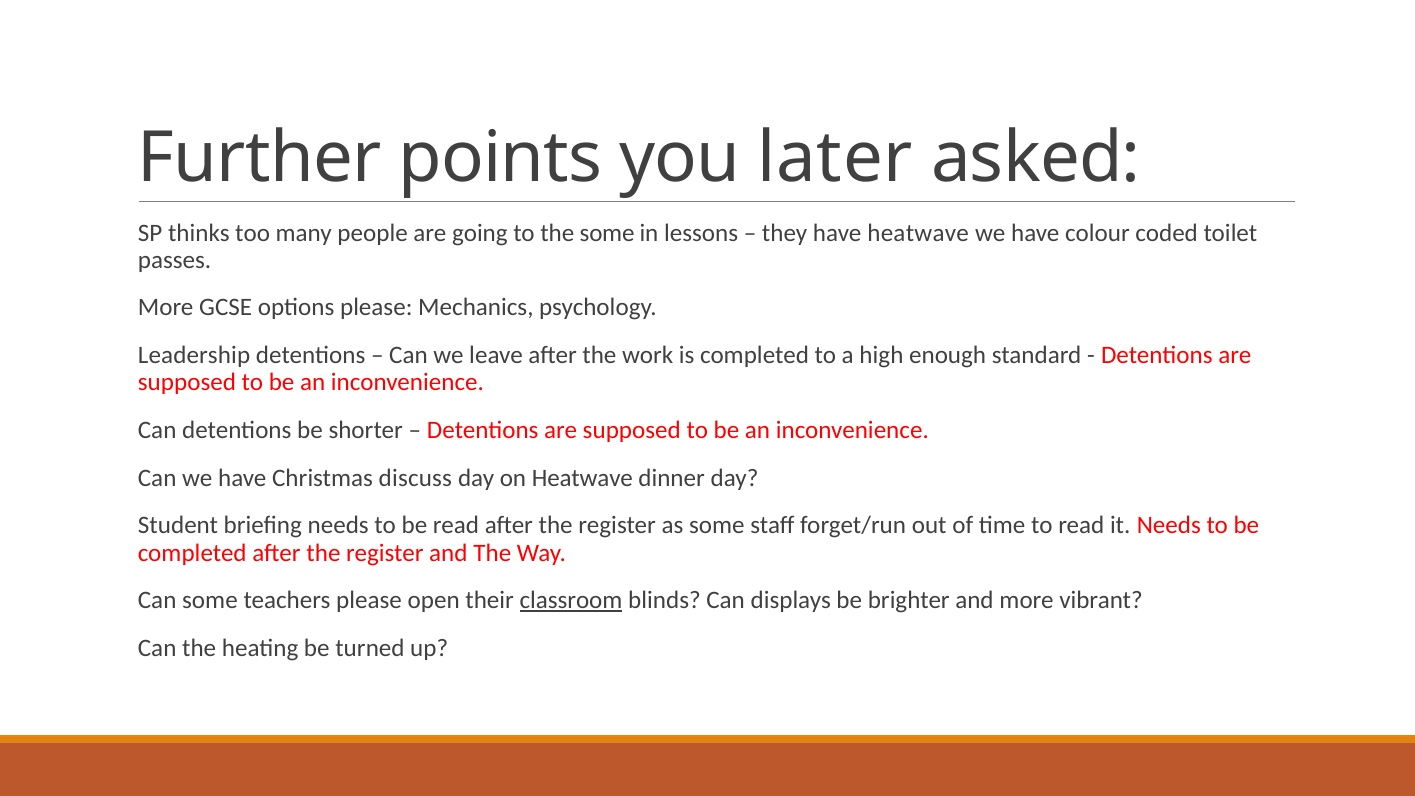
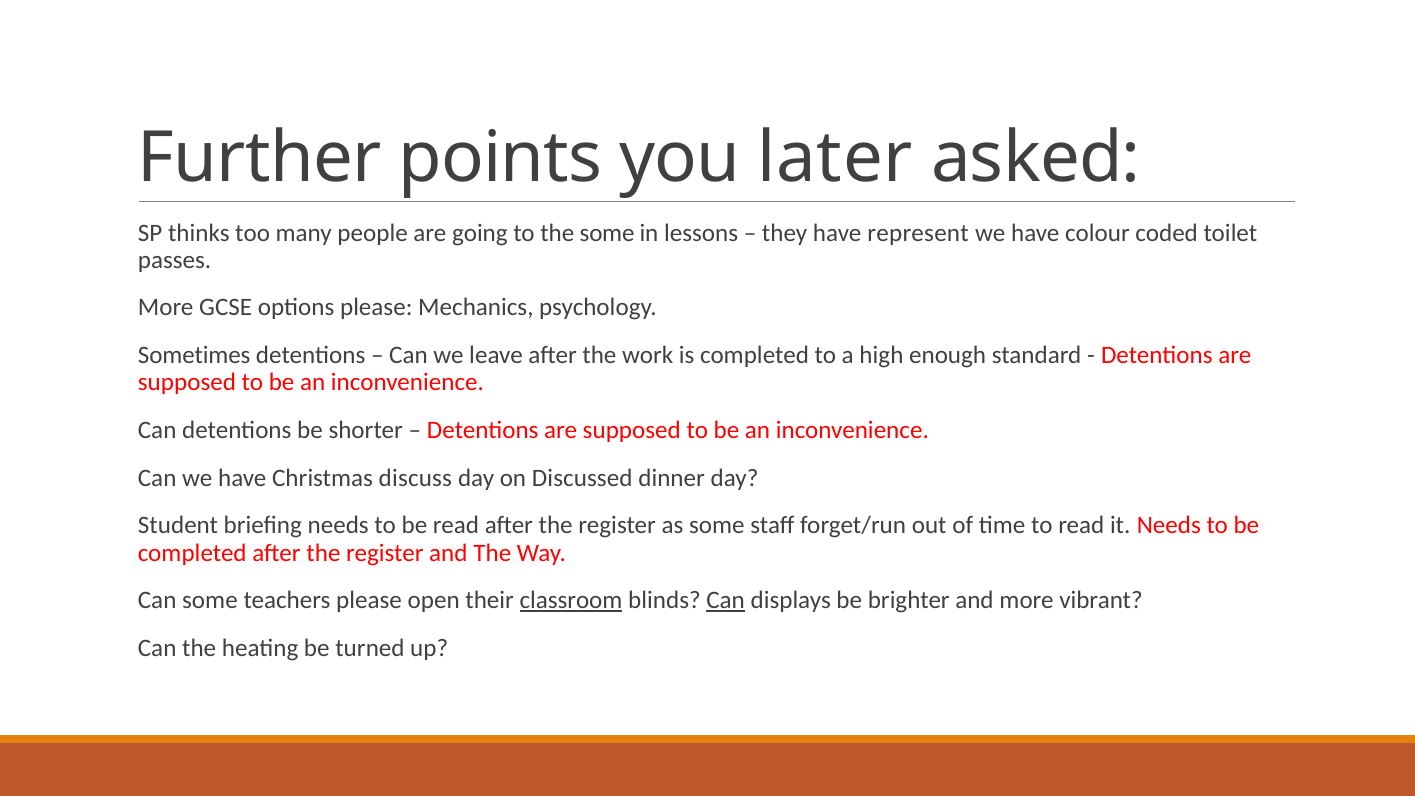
have heatwave: heatwave -> represent (918, 233)
Leadership: Leadership -> Sometimes (194, 355)
on Heatwave: Heatwave -> Discussed (582, 478)
Can underline: none -> present (726, 600)
